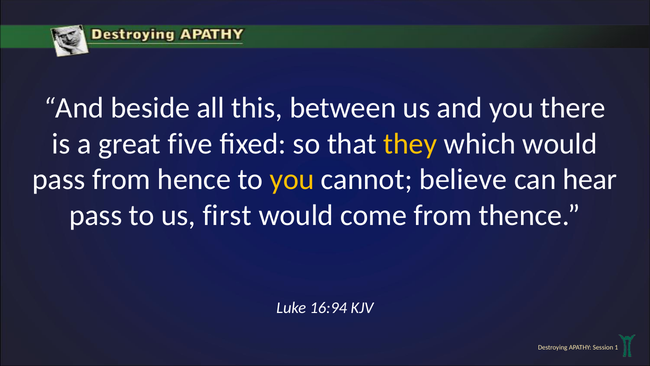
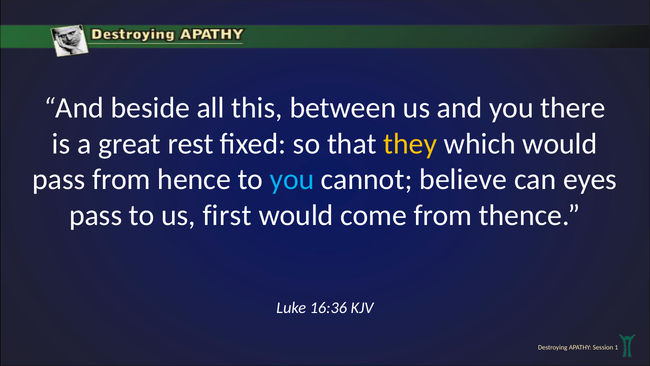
five: five -> rest (191, 144)
you colour: yellow -> light blue (292, 179)
hear: hear -> eyes (590, 179)
16:94: 16:94 -> 16:36 (328, 308)
